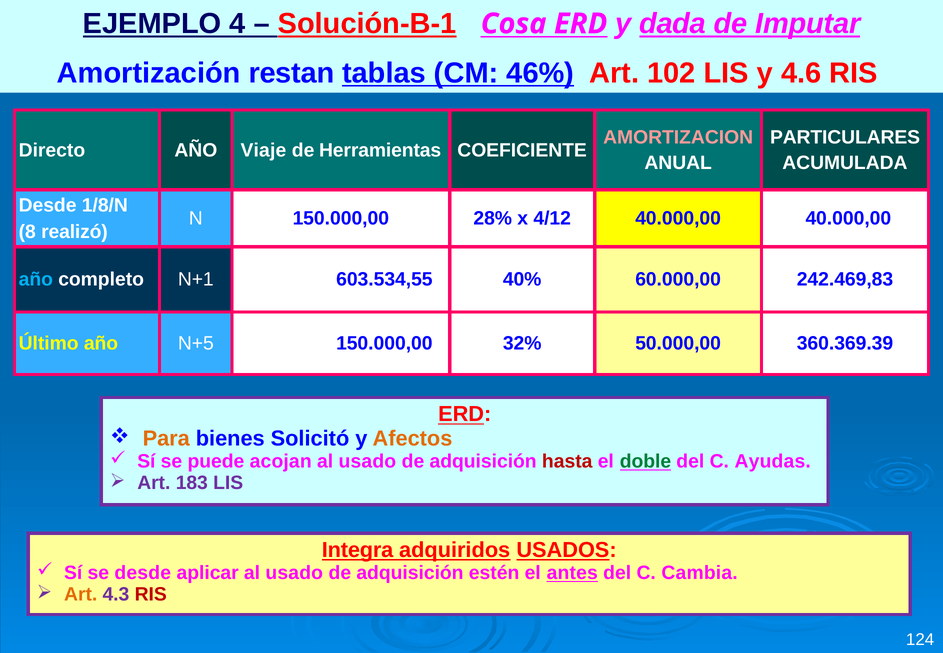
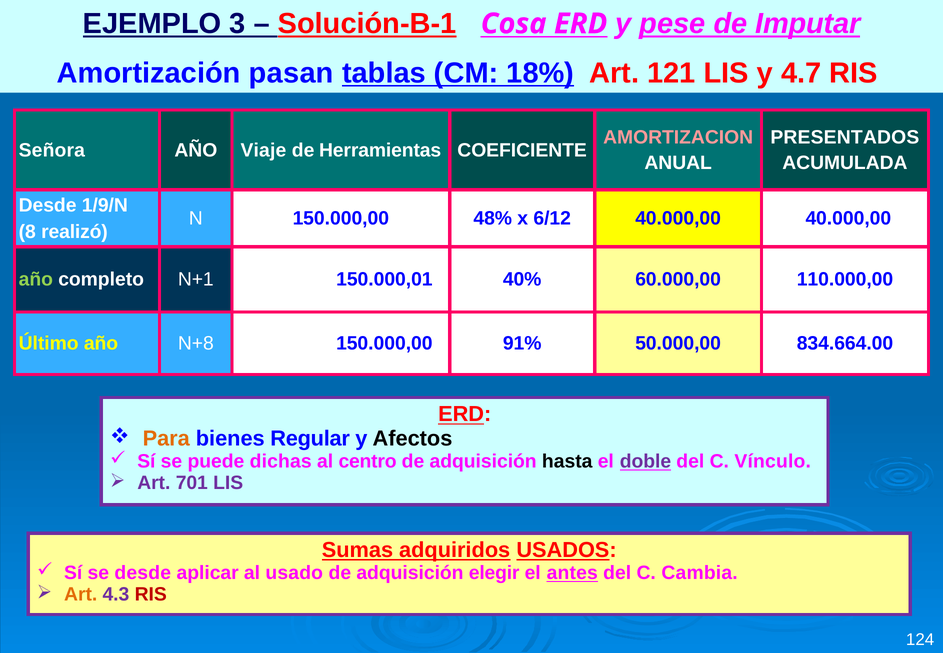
4: 4 -> 3 (237, 24)
dada: dada -> pese (673, 24)
restan: restan -> pasan (291, 73)
46%: 46% -> 18% (540, 73)
102: 102 -> 121 (671, 73)
4.6: 4.6 -> 4.7 (801, 73)
PARTICULARES: PARTICULARES -> PRESENTADOS (845, 138)
Directo: Directo -> Señora (52, 150)
1/8/N: 1/8/N -> 1/9/N (105, 205)
28%: 28% -> 48% (493, 218)
4/12: 4/12 -> 6/12 (552, 218)
año colour: light blue -> light green (36, 280)
603.534,55: 603.534,55 -> 150.000,01 (384, 280)
242.469,83: 242.469,83 -> 110.000,00 (845, 280)
N+5: N+5 -> N+8 (196, 343)
32%: 32% -> 91% (522, 343)
360.369.39: 360.369.39 -> 834.664.00 (845, 343)
Solicitó: Solicitó -> Regular (310, 439)
Afectos colour: orange -> black (412, 439)
acojan: acojan -> dichas (281, 461)
usado: usado -> centro (368, 461)
hasta colour: red -> black (567, 461)
doble colour: green -> purple (645, 461)
Ayudas: Ayudas -> Vínculo (773, 461)
183: 183 -> 701 (192, 483)
Integra: Integra -> Sumas (357, 550)
estén: estén -> elegir (494, 573)
